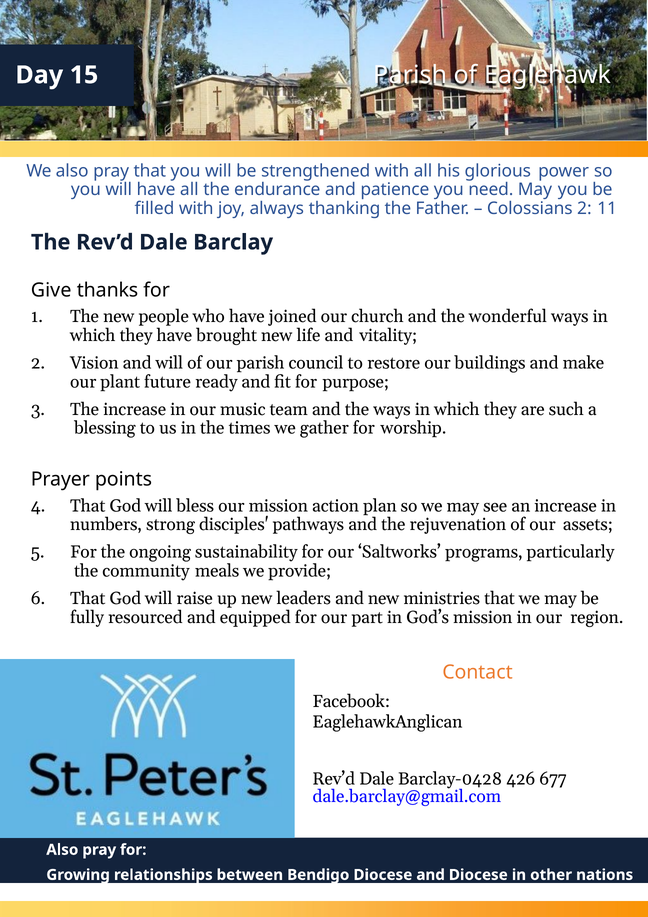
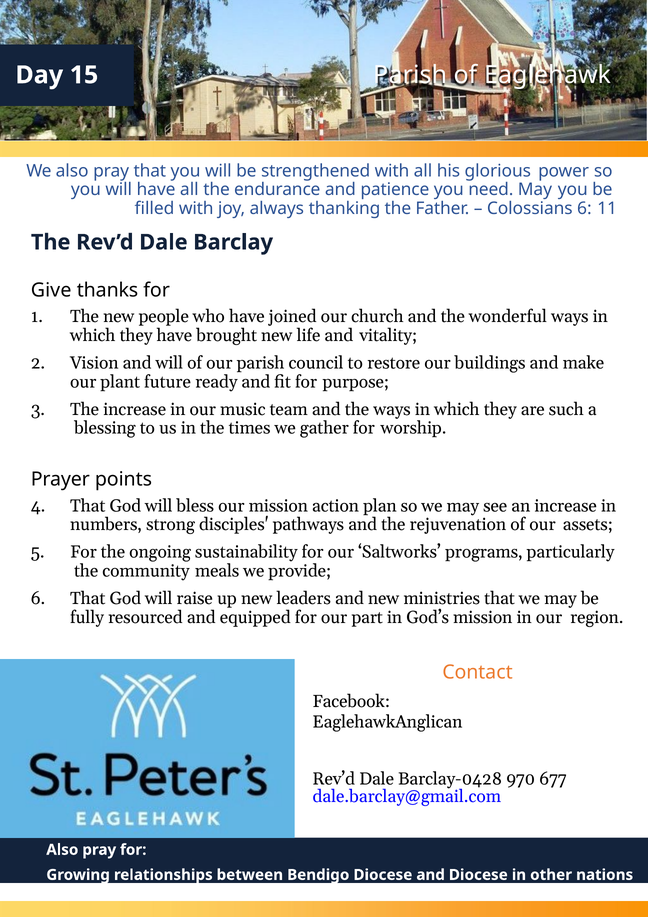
Colossians 2: 2 -> 6 (584, 209)
426: 426 -> 970 (521, 779)
